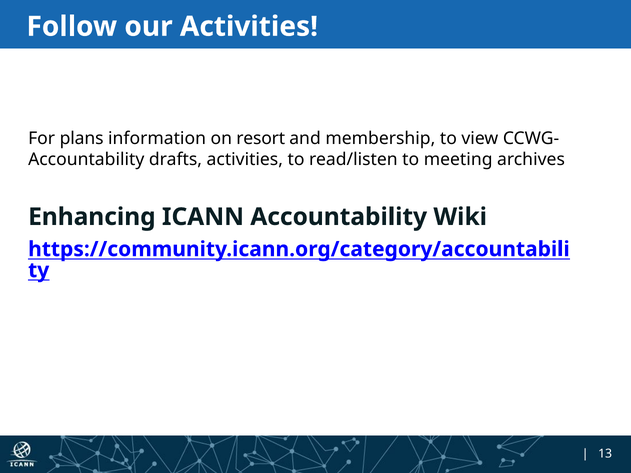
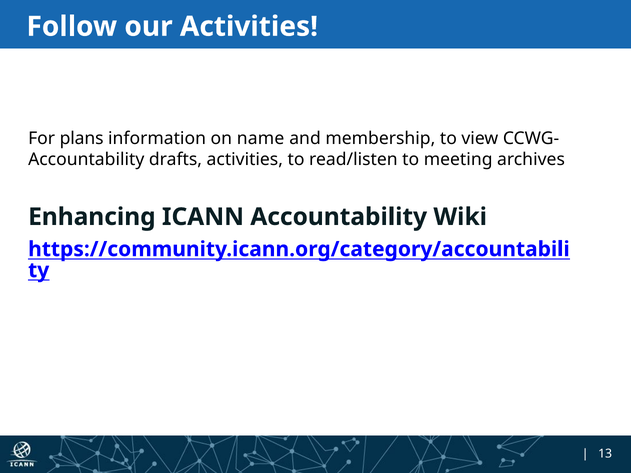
resort: resort -> name (261, 139)
